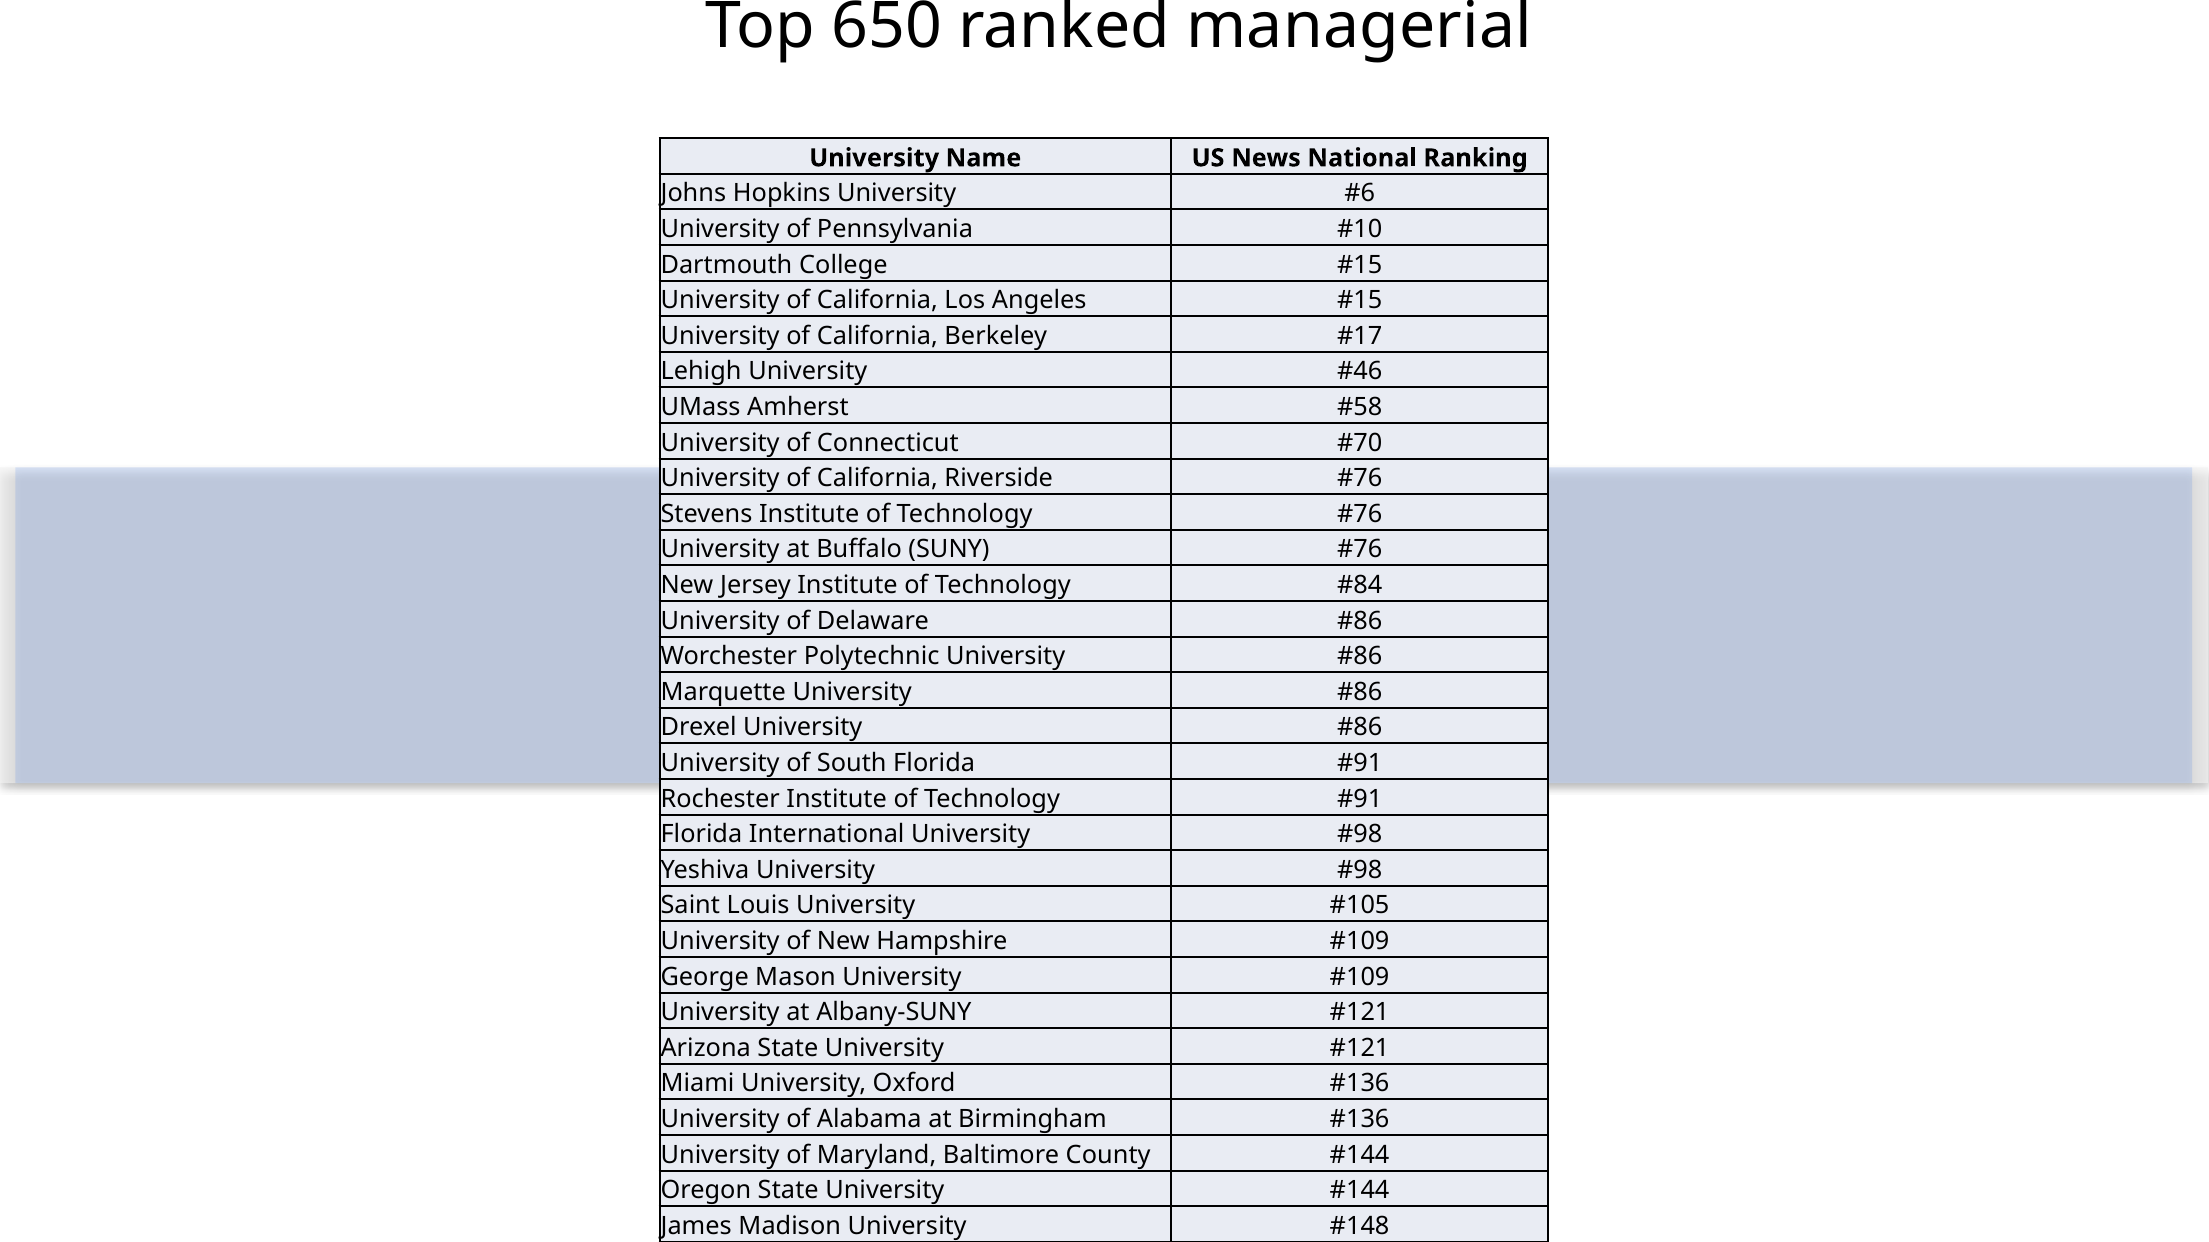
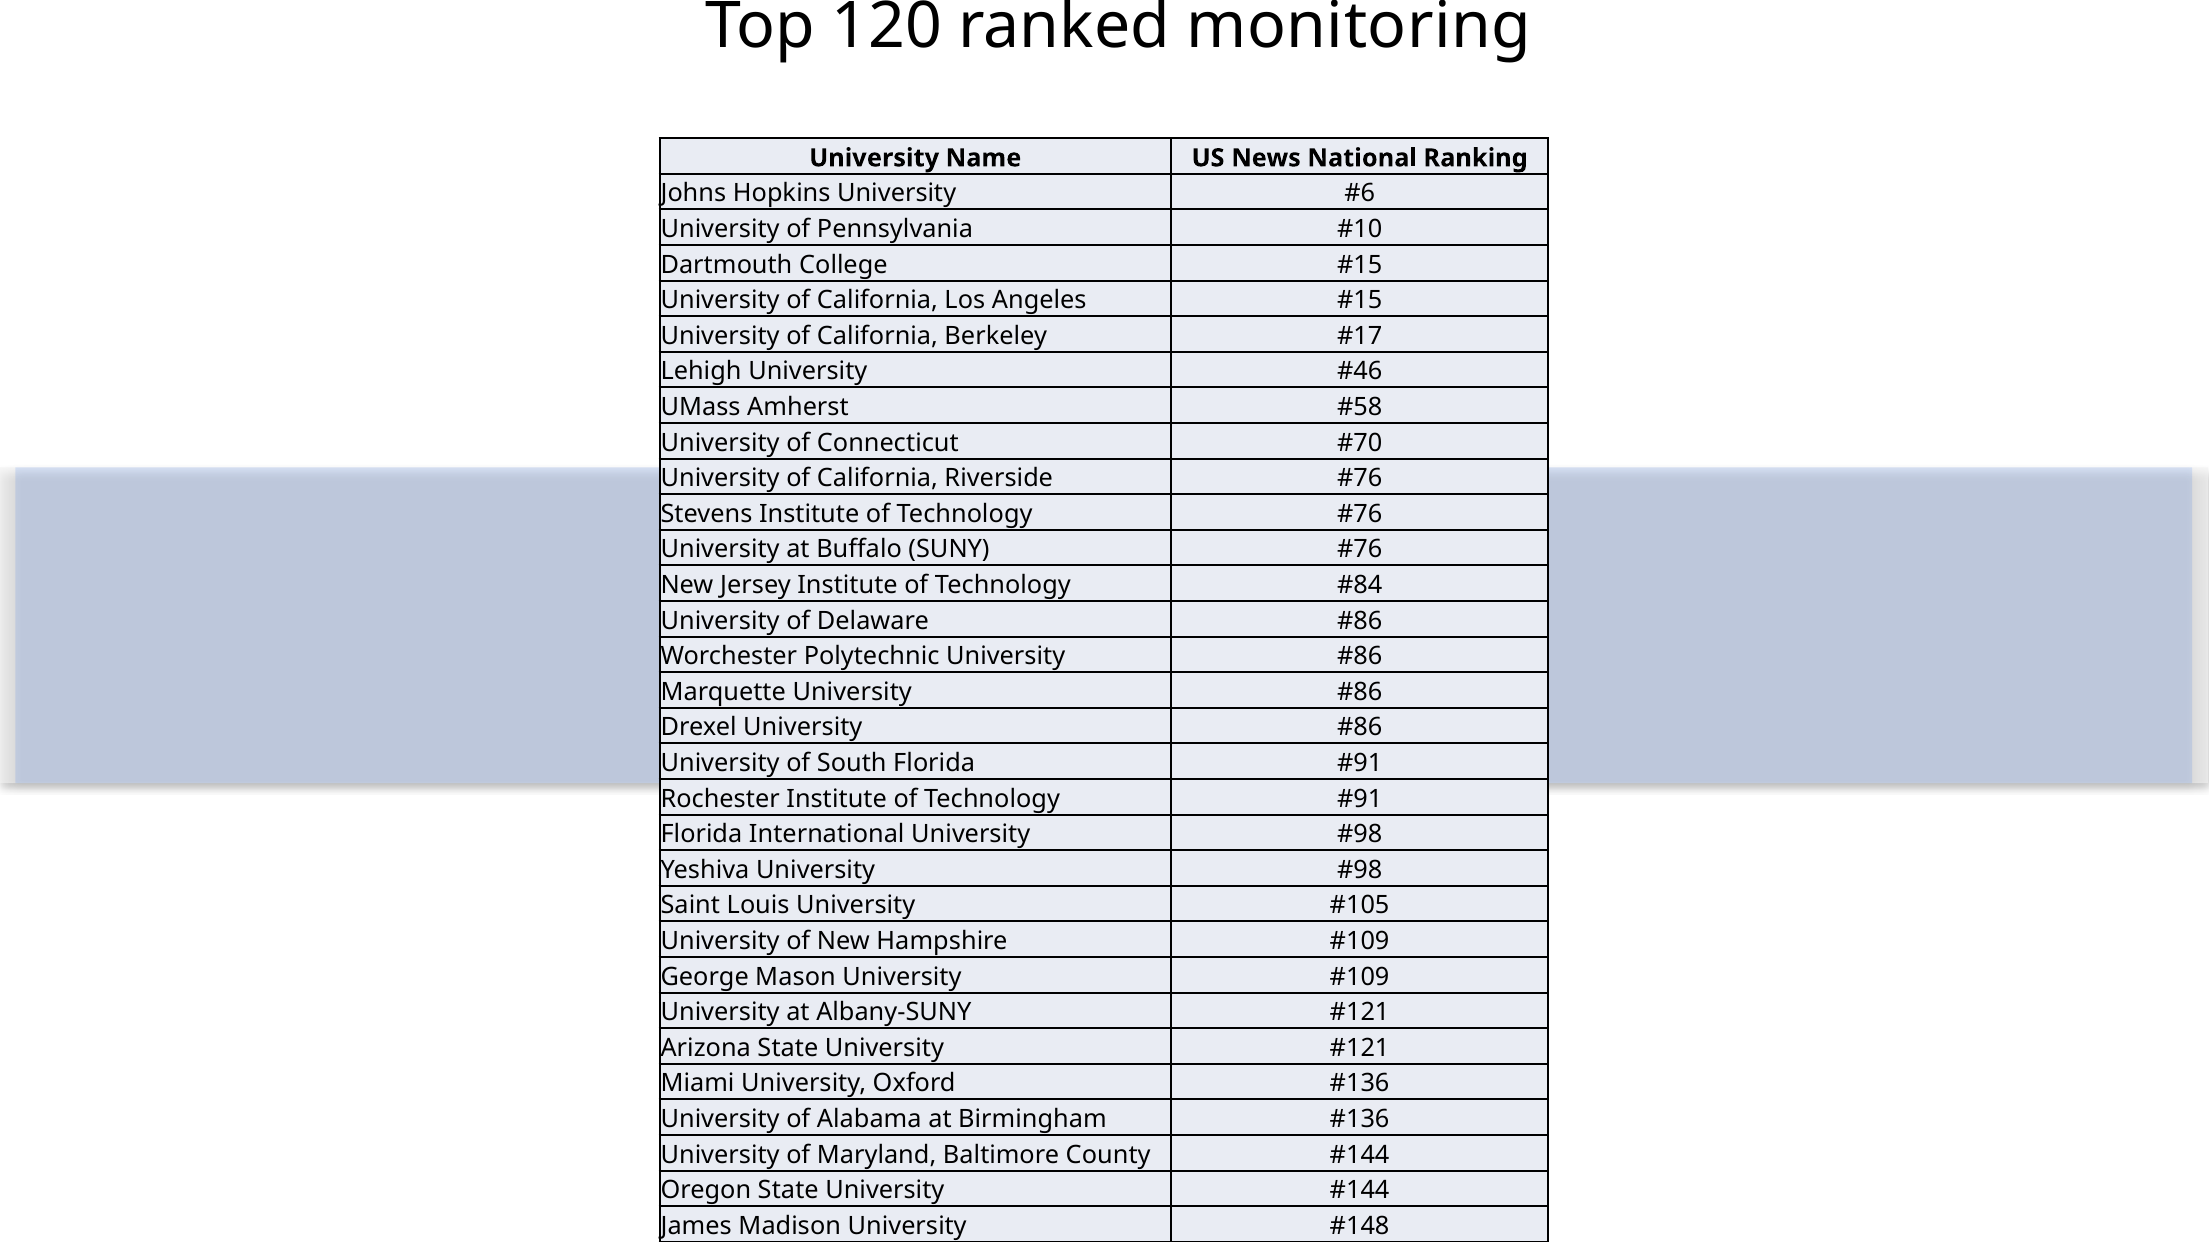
650: 650 -> 120 (887, 27)
managerial: managerial -> monitoring (1359, 27)
